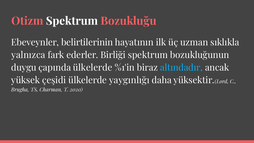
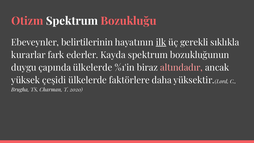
ilk underline: none -> present (161, 42)
uzman: uzman -> gerekli (194, 42)
yalnızca: yalnızca -> kurarlar (28, 55)
Birliği: Birliği -> Kayda (113, 55)
altındadır colour: light blue -> pink (181, 68)
yaygınlığı: yaygınlığı -> faktörlere (129, 80)
